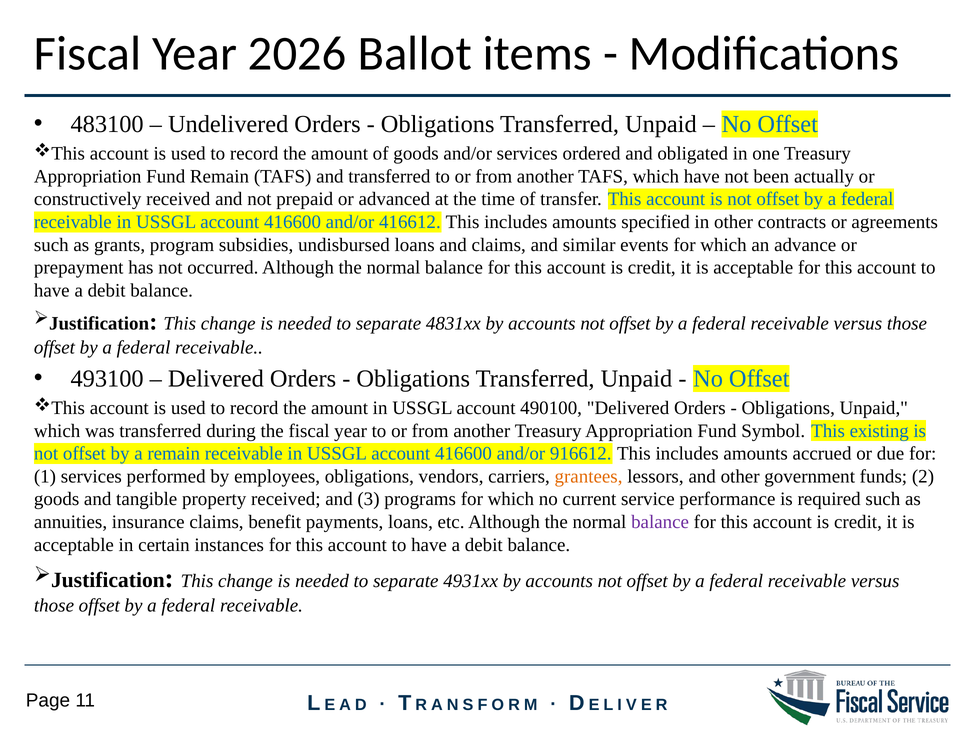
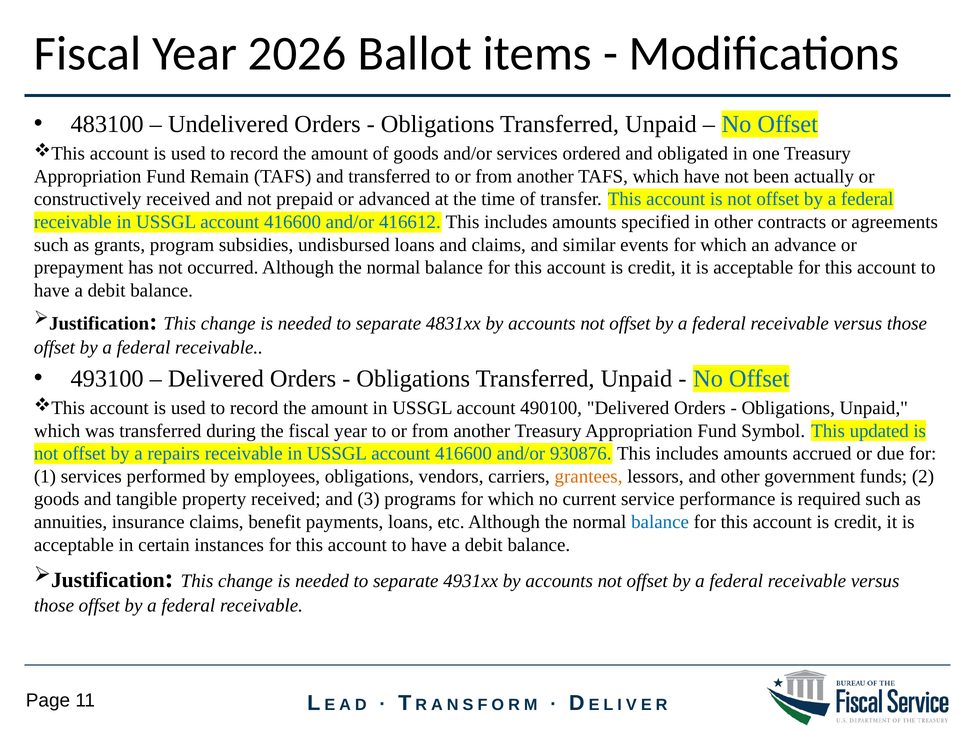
existing: existing -> updated (879, 430)
a remain: remain -> repairs (174, 453)
916612: 916612 -> 930876 (581, 453)
balance colour: purple -> blue (660, 521)
